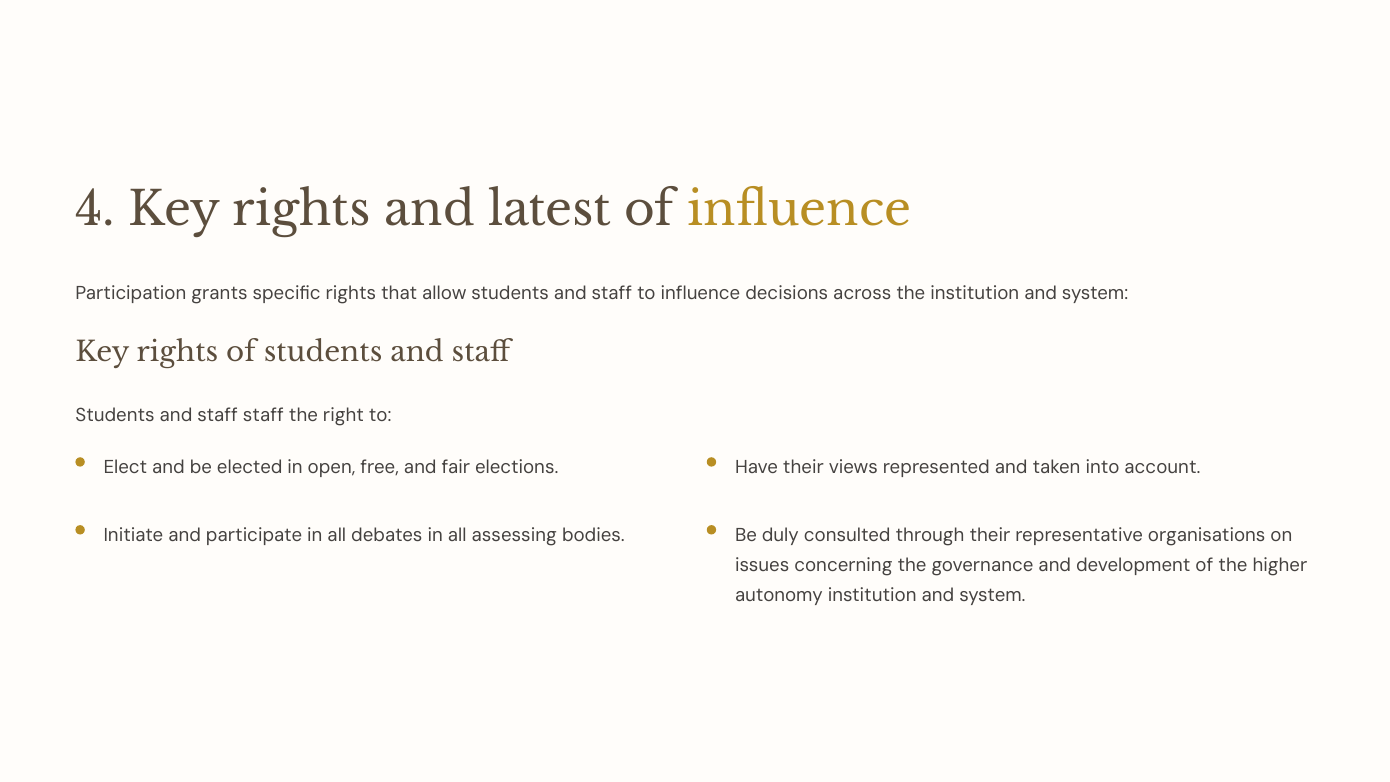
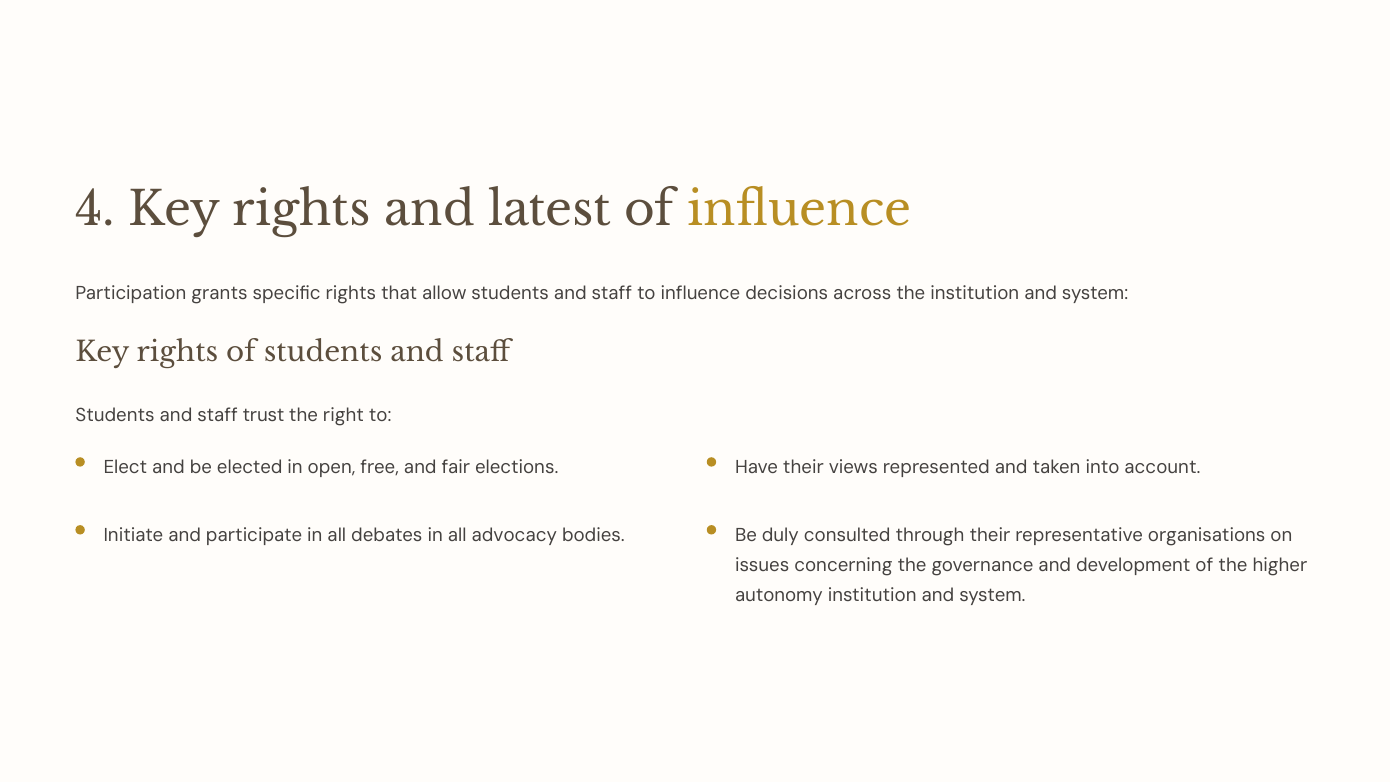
staff staff: staff -> trust (264, 416)
assessing: assessing -> advocacy (514, 535)
